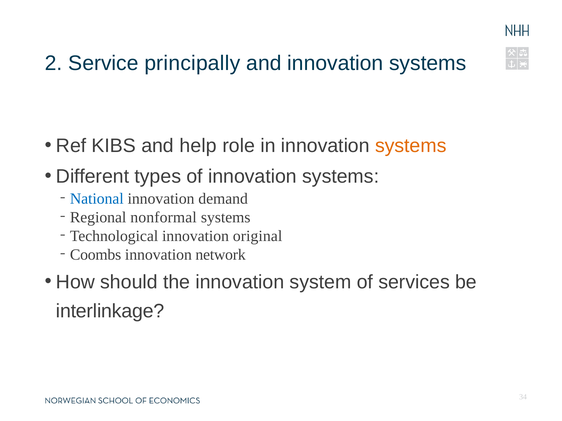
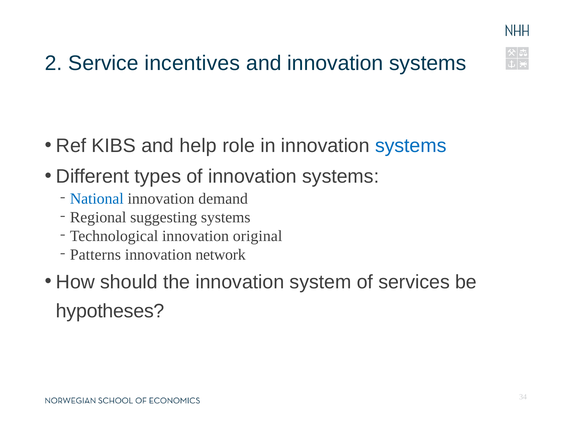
principally: principally -> incentives (192, 63)
systems colour: orange -> blue (411, 146)
nonformal: nonformal -> suggesting (164, 218)
Coombs: Coombs -> Patterns (95, 255)
interlinkage: interlinkage -> hypotheses (110, 311)
